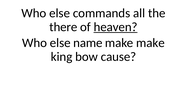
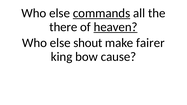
commands underline: none -> present (102, 13)
name: name -> shout (88, 43)
make make: make -> fairer (150, 43)
